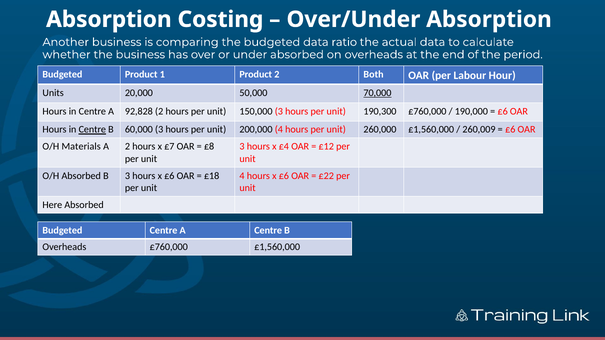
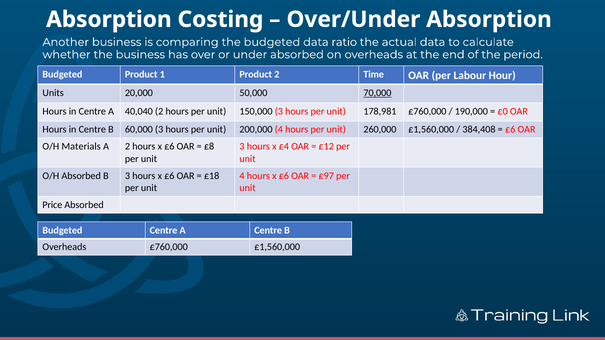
Both: Both -> Time (374, 75)
92,828: 92,828 -> 40,040 (139, 111)
190,300: 190,300 -> 178,981 (380, 111)
£6: £6 -> £0 (503, 111)
Centre underline: present -> none (92, 130)
260,009: 260,009 -> 384,408 (479, 130)
2 hours x £7: £7 -> £6 (169, 147)
£22: £22 -> £97 (326, 176)
Here: Here -> Price (52, 205)
